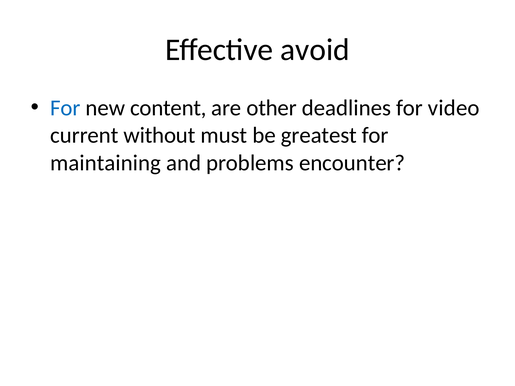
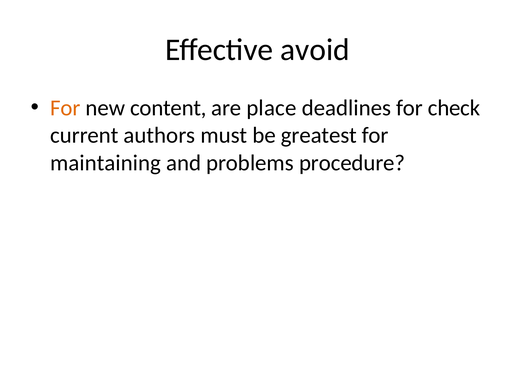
For colour: blue -> orange (65, 108)
other: other -> place (271, 108)
video: video -> check (454, 108)
without: without -> authors (159, 136)
encounter: encounter -> procedure (352, 163)
